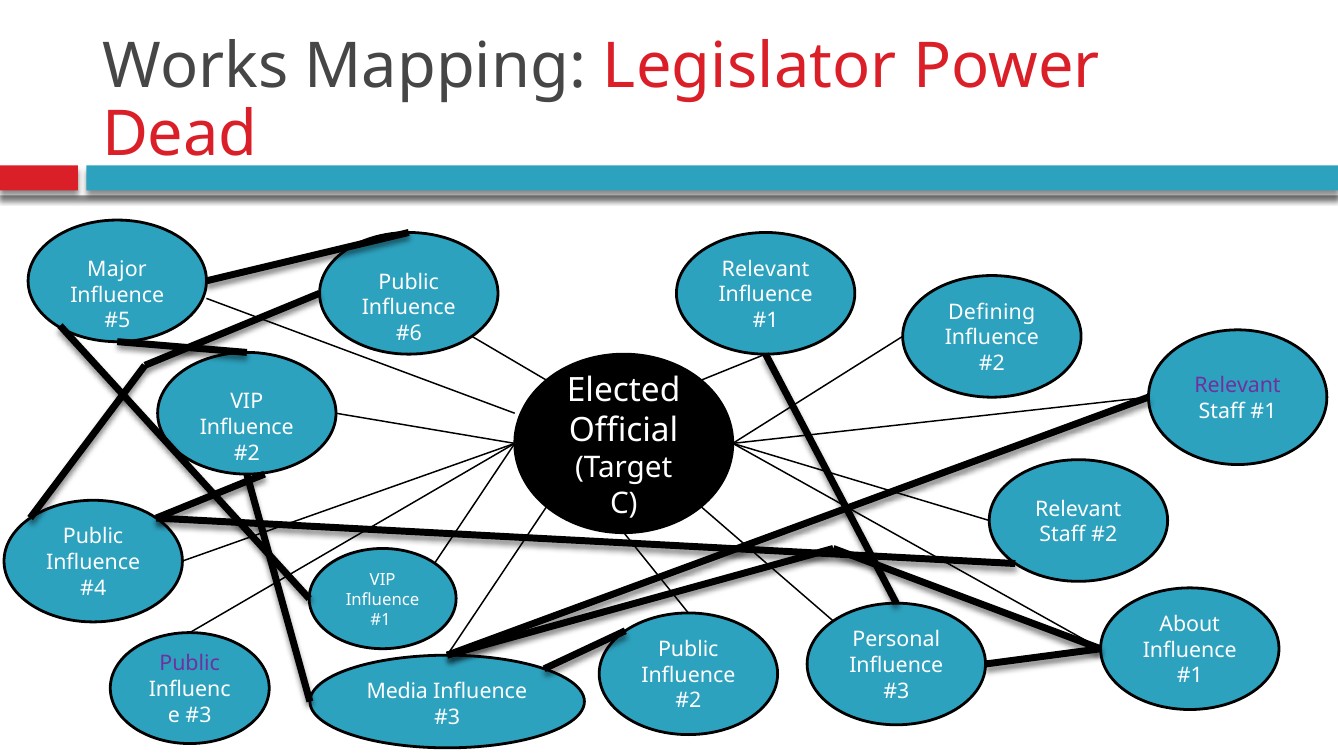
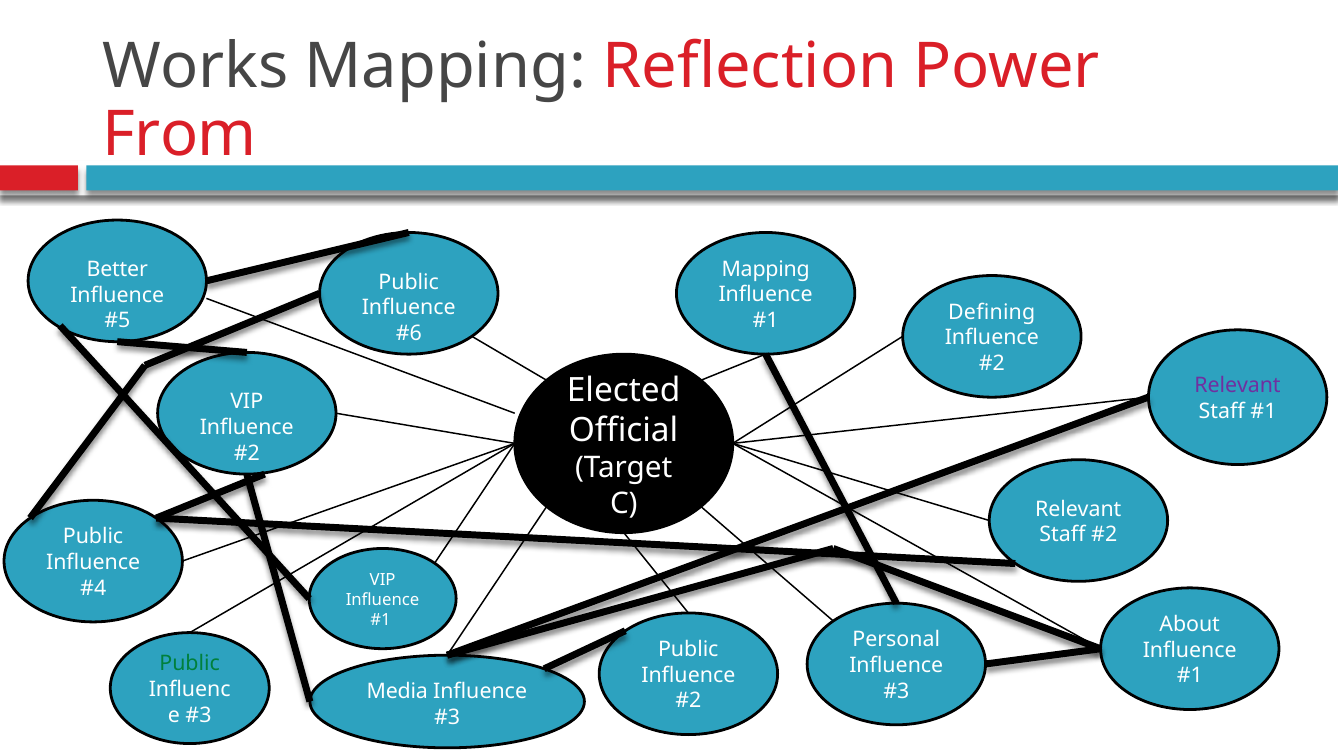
Legislator: Legislator -> Reflection (750, 66)
Dead: Dead -> From (180, 134)
Relevant: Relevant -> Mapping (766, 269)
Major: Major -> Better (117, 269)
Public colour: purple -> green (190, 664)
